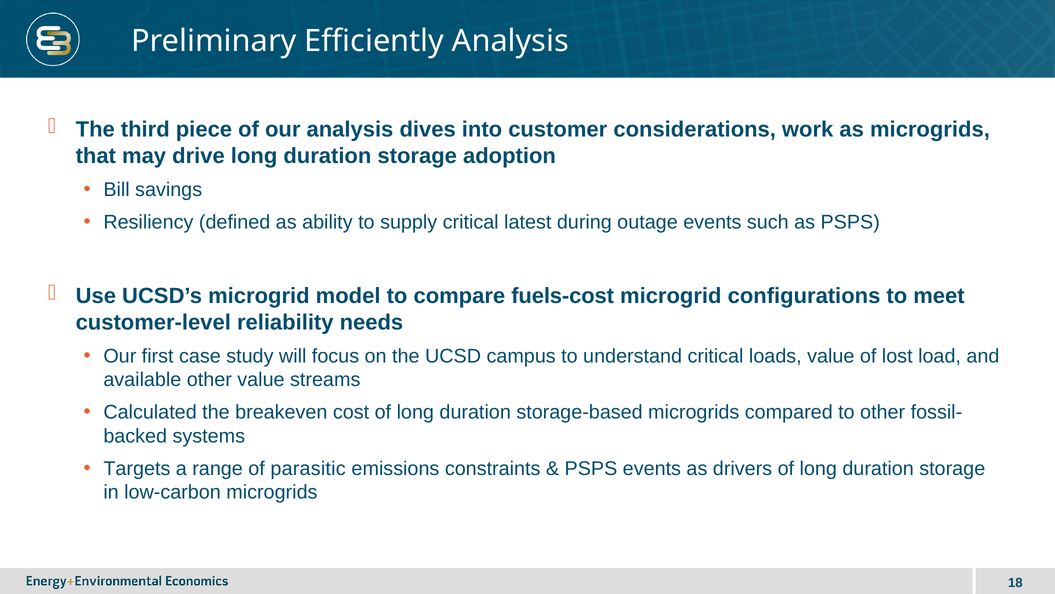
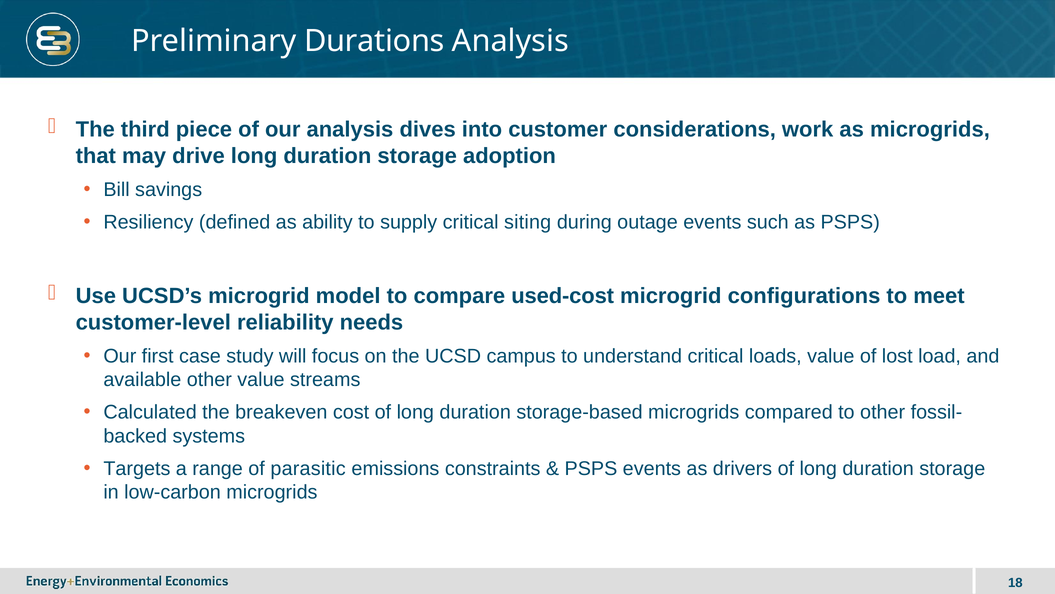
Efficiently: Efficiently -> Durations (374, 41)
latest: latest -> siting (528, 222)
fuels-cost: fuels-cost -> used-cost (563, 296)
